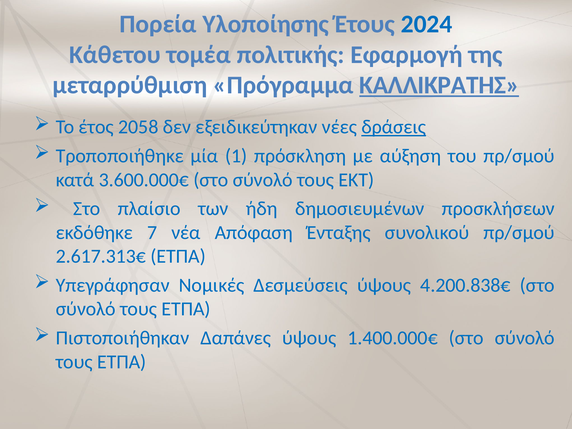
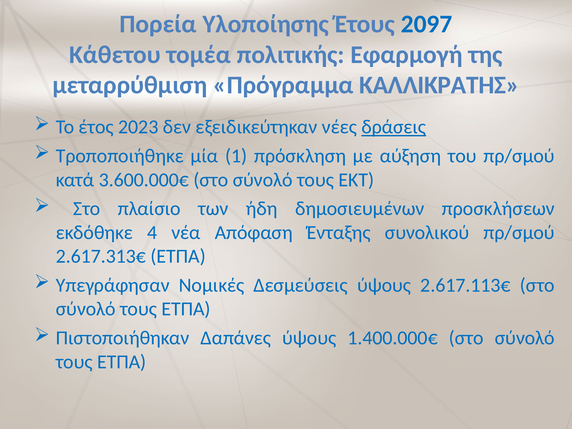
2024: 2024 -> 2097 (427, 24)
ΚΑΛΛΙΚΡΑΤΗΣ underline: present -> none (439, 85)
2058: 2058 -> 2023 (138, 127)
7: 7 -> 4 (152, 233)
4.200.838€: 4.200.838€ -> 2.617.113€ (466, 285)
